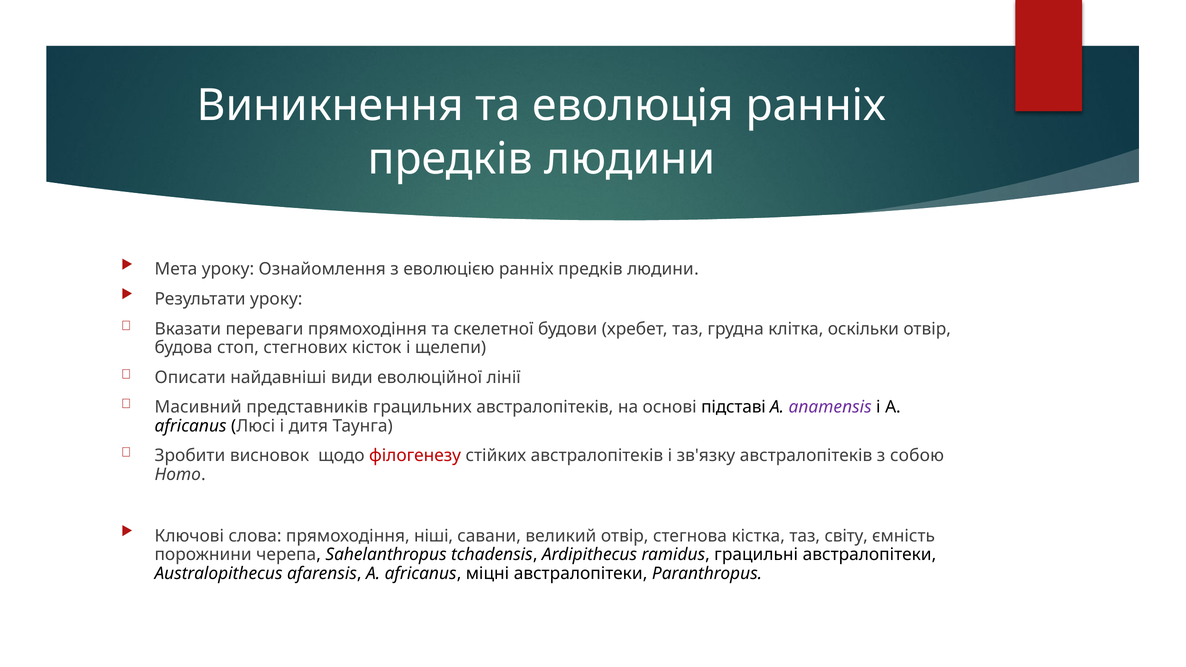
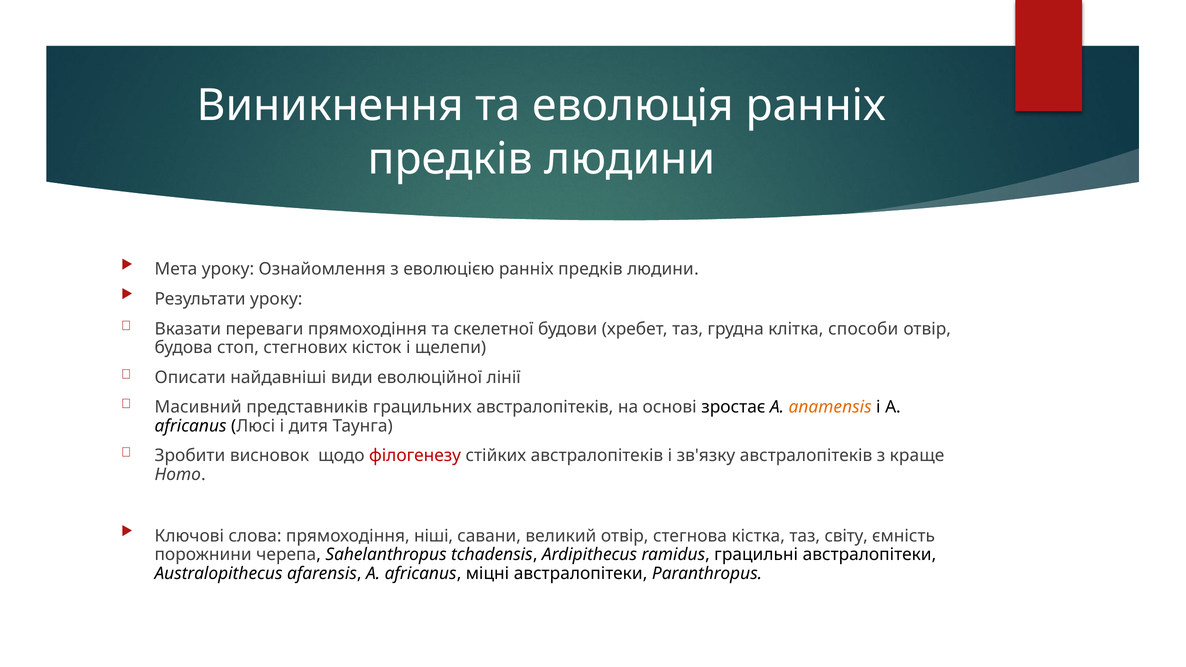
оскільки: оскільки -> способи (863, 329)
підставі: підставі -> зростає (733, 407)
anamensis colour: purple -> orange (830, 407)
собою: собою -> краще (917, 456)
